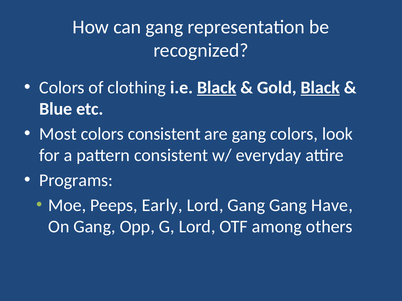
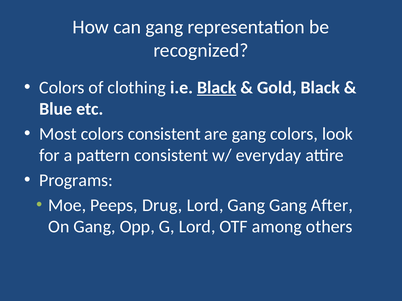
Black underline: present -> none (320, 88)
Early: Early -> Drug (162, 206)
Have: Have -> After (332, 206)
